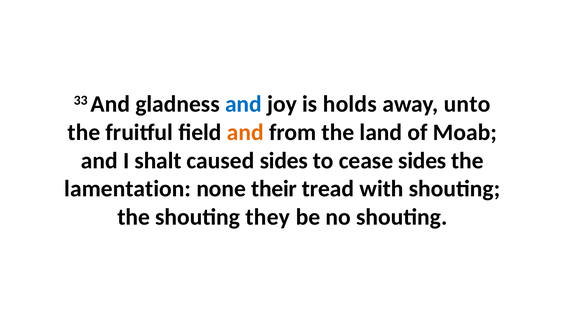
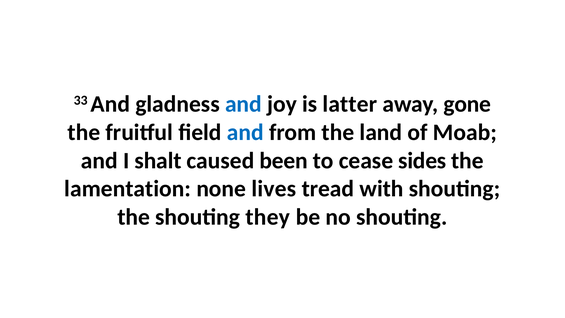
holds: holds -> latter (350, 104)
unto: unto -> gone (467, 104)
and colour: orange -> blue (245, 132)
caused sides: sides -> been (284, 161)
their: their -> lives (274, 189)
